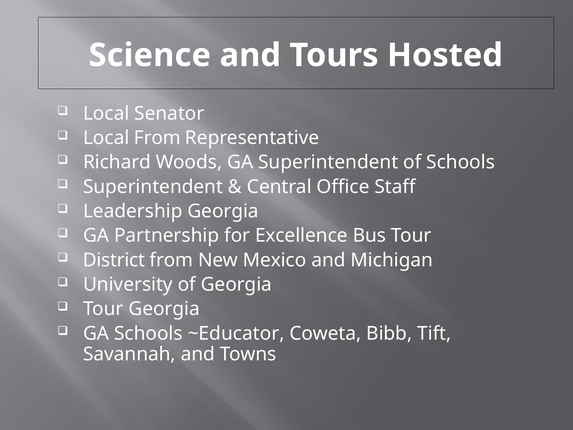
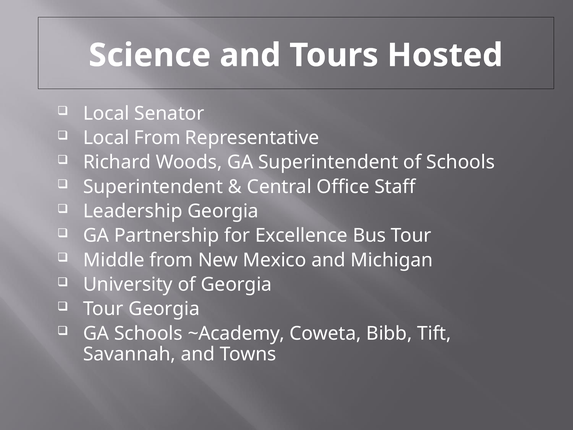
District: District -> Middle (114, 260)
~Educator: ~Educator -> ~Academy (236, 333)
